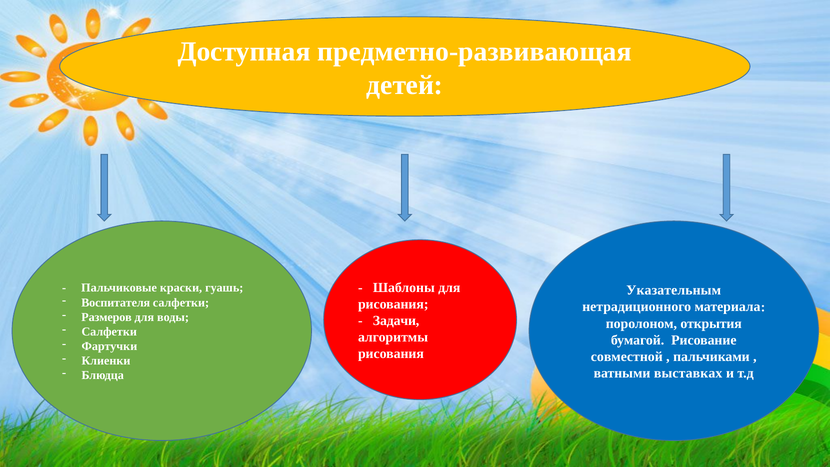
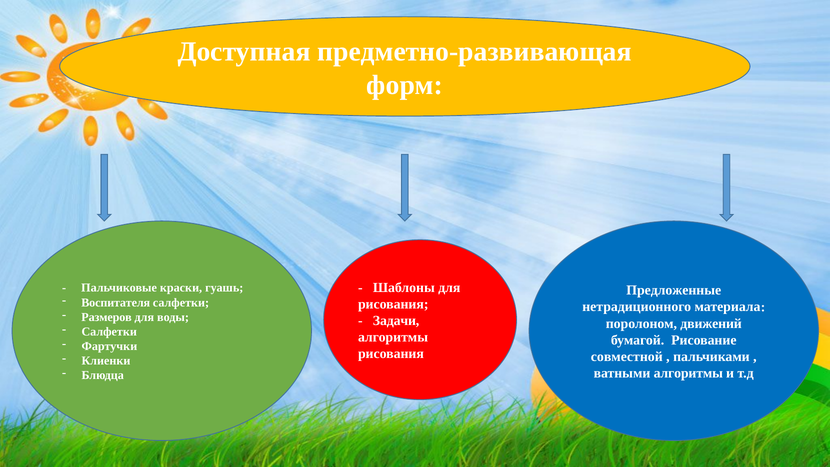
детей: детей -> форм (405, 85)
Указательным: Указательным -> Предложенные (674, 290)
открытия: открытия -> движений (711, 323)
ватными выставках: выставках -> алгоритмы (688, 373)
